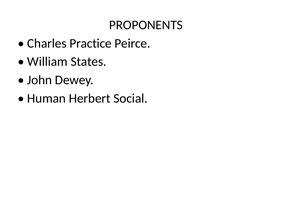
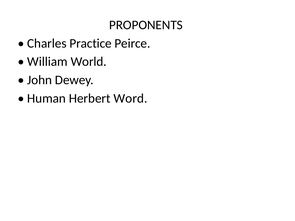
States: States -> World (89, 62)
Social: Social -> Word (131, 98)
